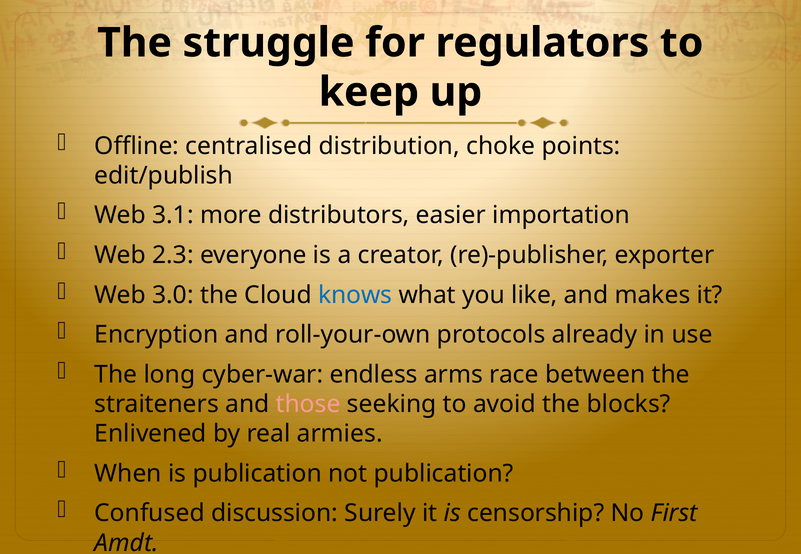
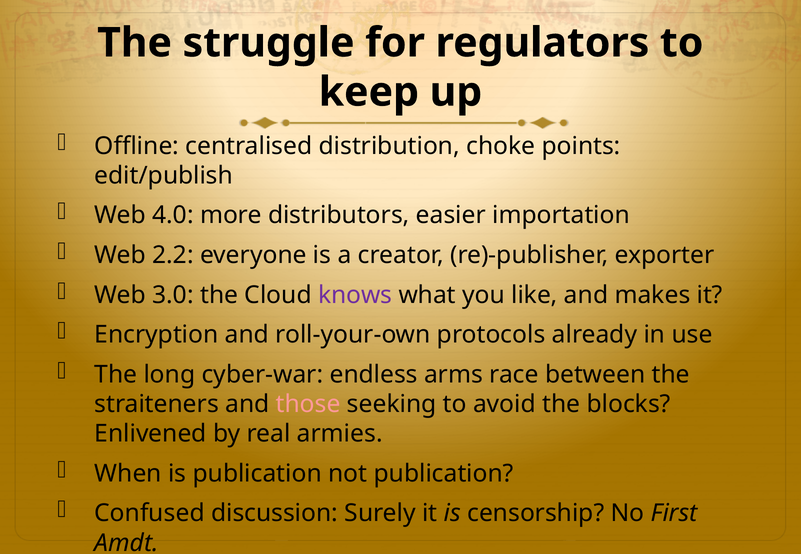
3.1: 3.1 -> 4.0 (173, 216)
2.3: 2.3 -> 2.2 (173, 255)
knows colour: blue -> purple (355, 295)
